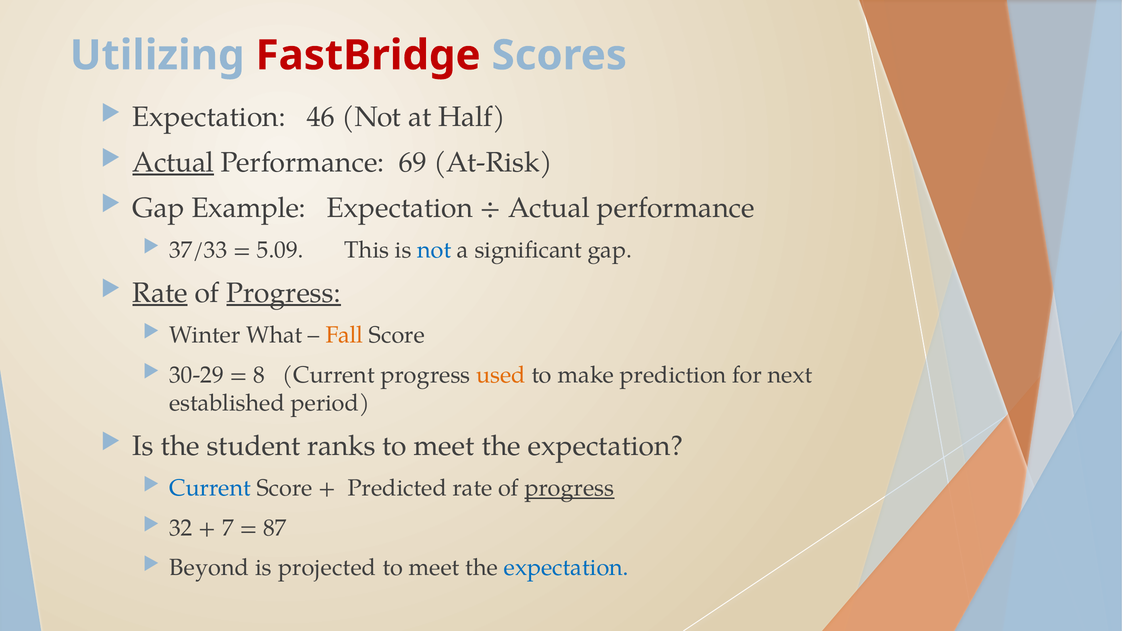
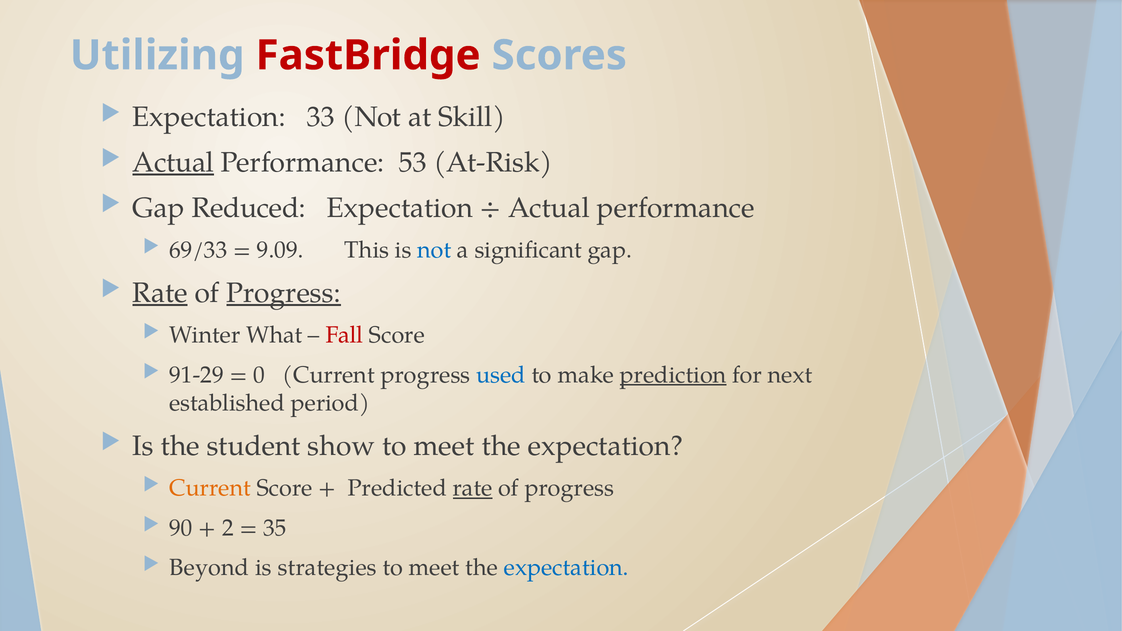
46: 46 -> 33 (321, 117)
Half: Half -> Skill (472, 117)
69: 69 -> 53 (413, 163)
Example: Example -> Reduced (249, 208)
37/33: 37/33 -> 69/33 (198, 250)
5.09: 5.09 -> 9.09 (280, 250)
Fall colour: orange -> red (344, 335)
30-29: 30-29 -> 91-29 (196, 375)
8: 8 -> 0 (259, 375)
used colour: orange -> blue (501, 375)
prediction underline: none -> present (673, 375)
ranks: ranks -> show (341, 446)
Current colour: blue -> orange (210, 488)
rate underline: none -> present (473, 488)
progress underline: present -> none (569, 488)
32: 32 -> 90 (181, 528)
7: 7 -> 2 (228, 528)
87: 87 -> 35 (275, 528)
projected: projected -> strategies (327, 568)
